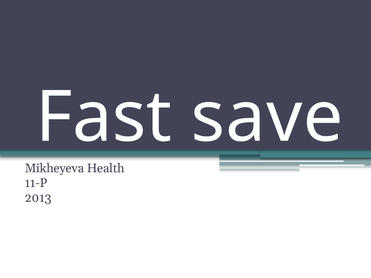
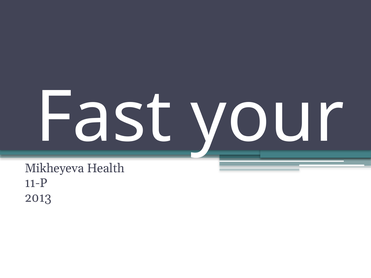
save: save -> your (267, 118)
